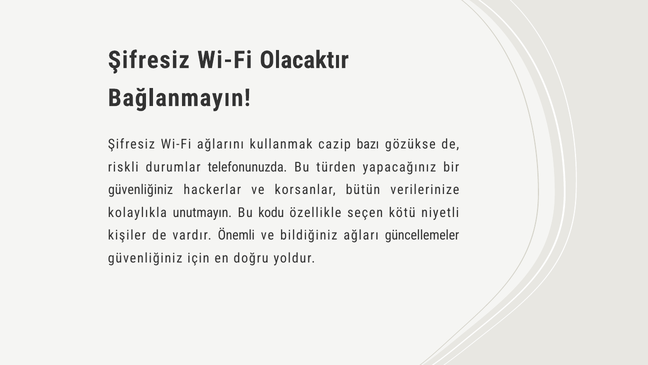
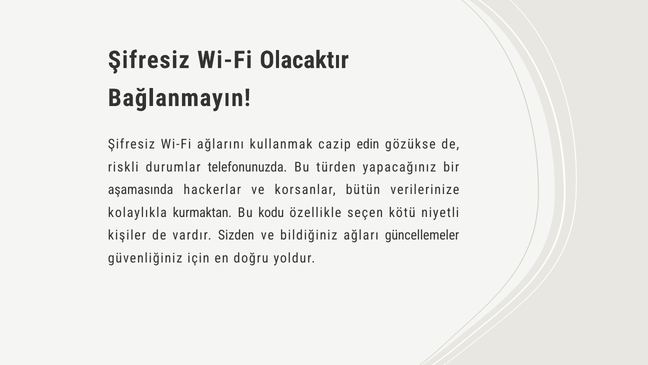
bazı: bazı -> edin (368, 144)
güvenliğiniz: güvenliğiniz -> aşamasında (141, 190)
unutmayın: unutmayın -> kurmaktan (202, 212)
Önemli: Önemli -> Sizden (236, 235)
